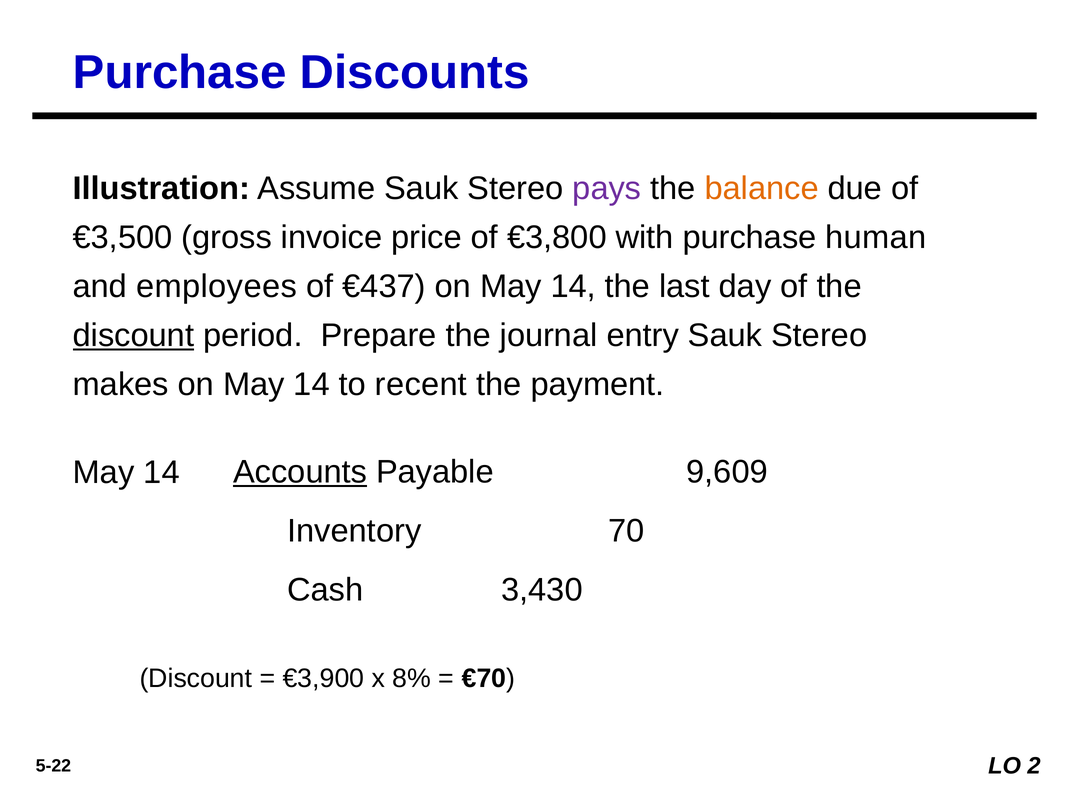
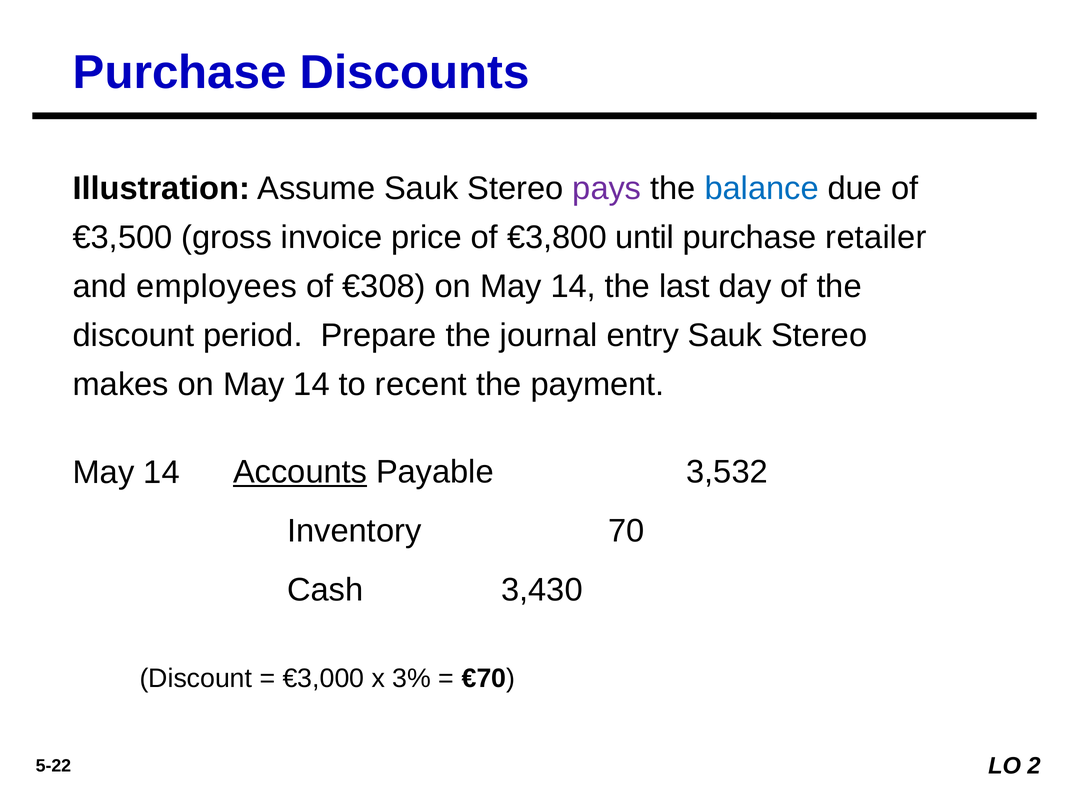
balance colour: orange -> blue (762, 188)
with: with -> until (645, 237)
human: human -> retailer (876, 237)
€437: €437 -> €308 (384, 286)
discount underline: present -> none (133, 335)
9,609: 9,609 -> 3,532 (727, 472)
€3,900: €3,900 -> €3,000 (323, 678)
8%: 8% -> 3% (412, 678)
